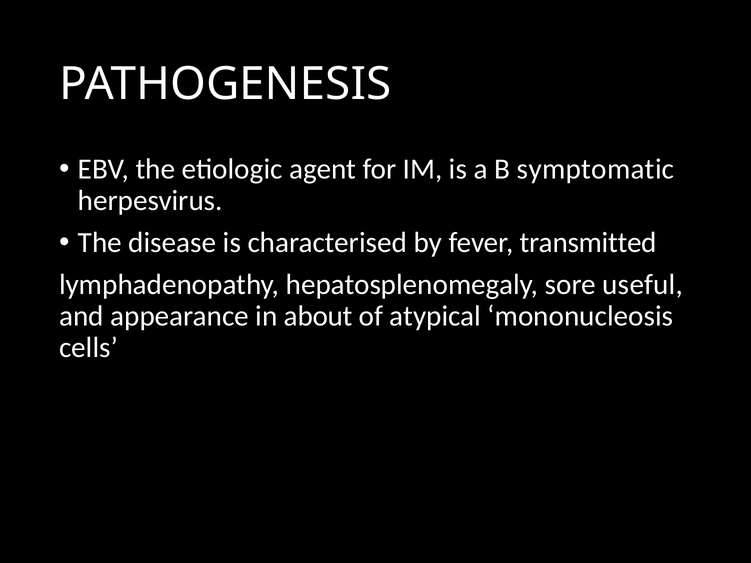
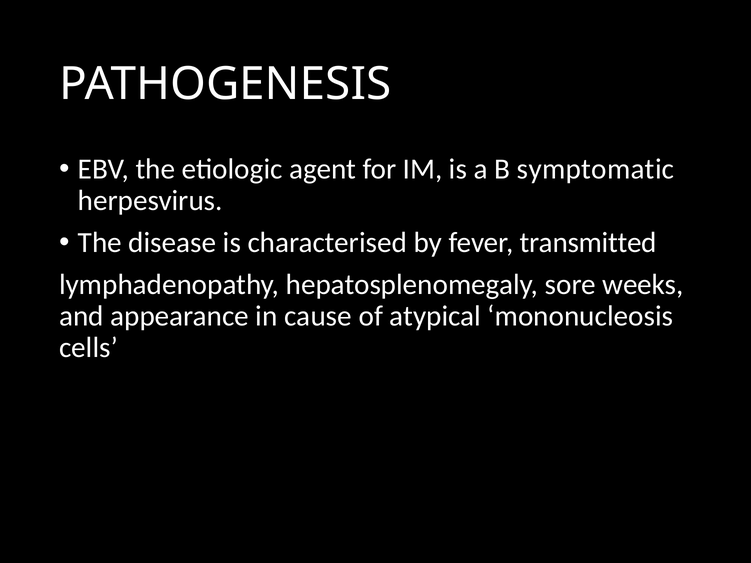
useful: useful -> weeks (643, 285)
about: about -> cause (318, 316)
